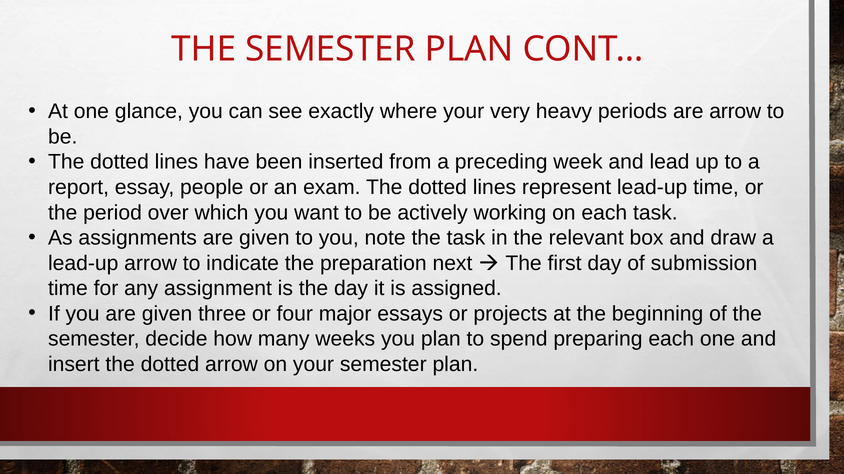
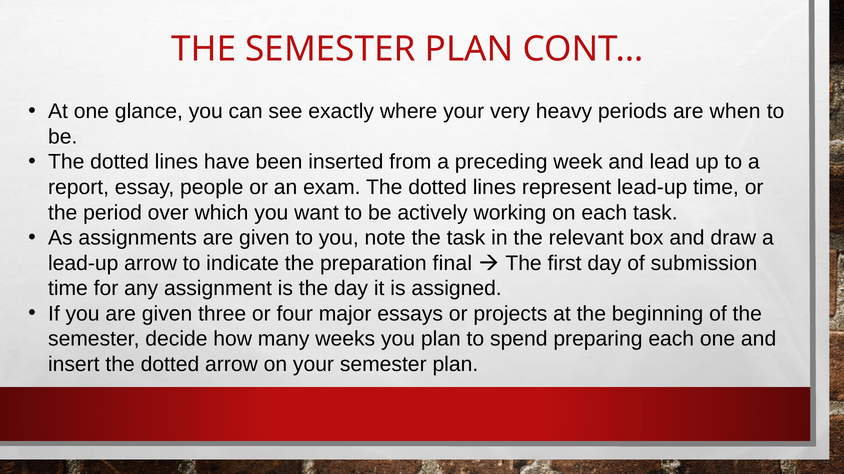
are arrow: arrow -> when (735, 112)
next: next -> final (452, 264)
